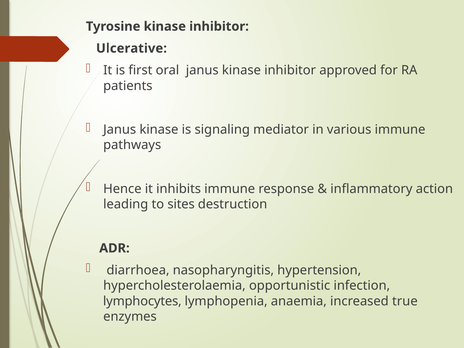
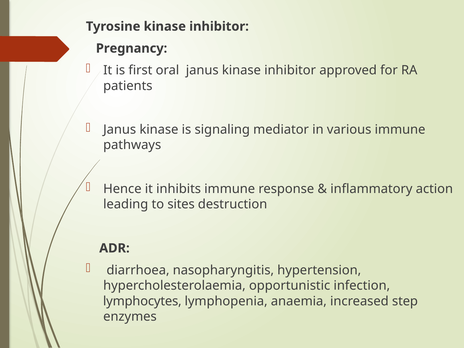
Ulcerative: Ulcerative -> Pregnancy (132, 48)
true: true -> step (405, 301)
